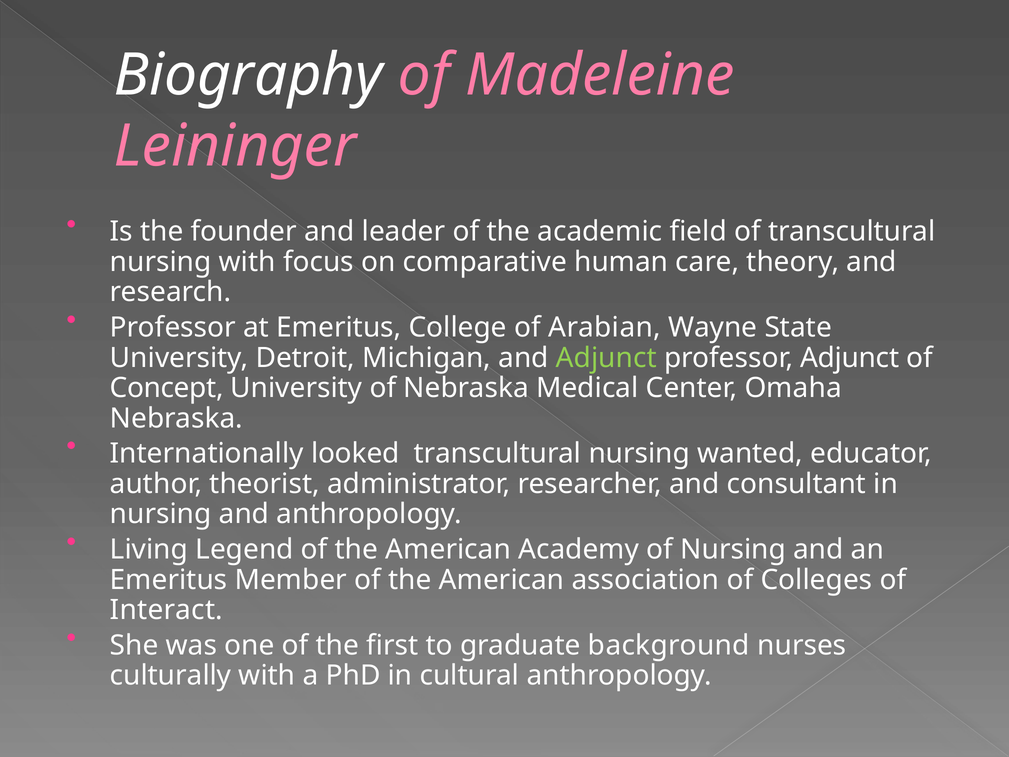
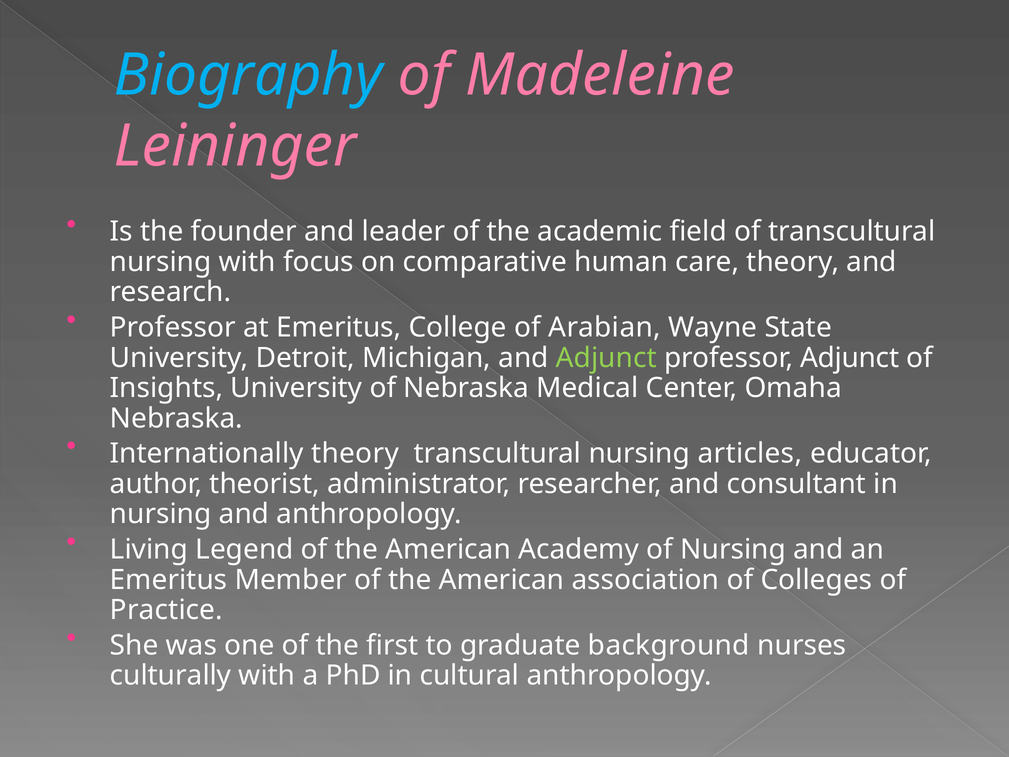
Biography colour: white -> light blue (248, 75)
Concept: Concept -> Insights (167, 388)
Internationally looked: looked -> theory (355, 453)
wanted: wanted -> articles (750, 453)
Interact: Interact -> Practice (166, 610)
